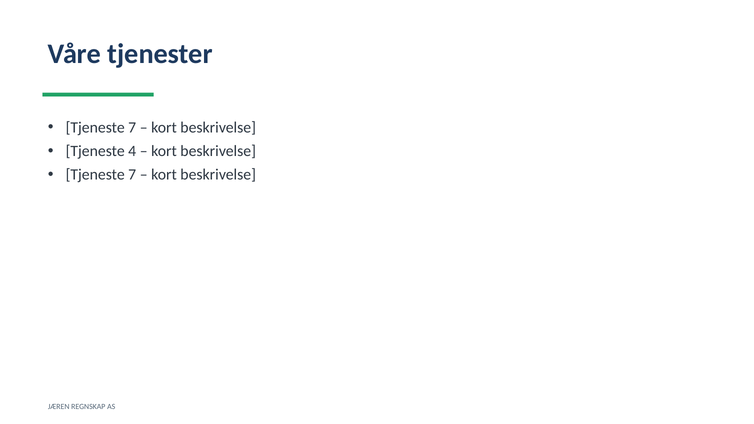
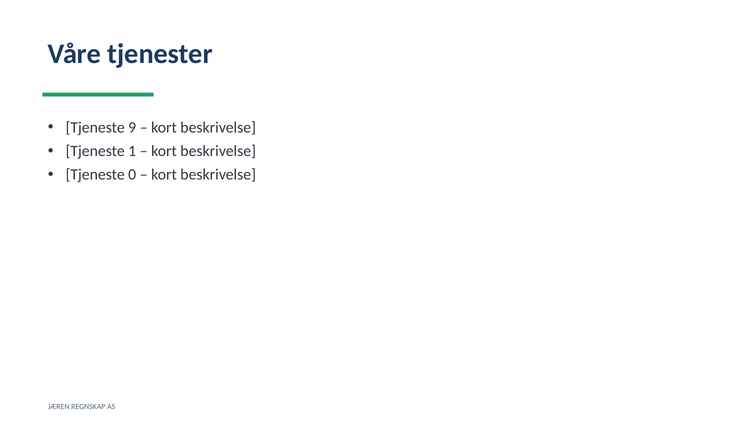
7: 7 -> 9 (132, 128)
4: 4 -> 1 (132, 151)
7: 7 -> 0 (132, 175)
